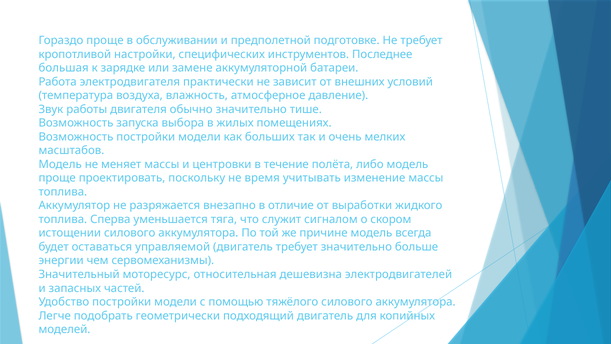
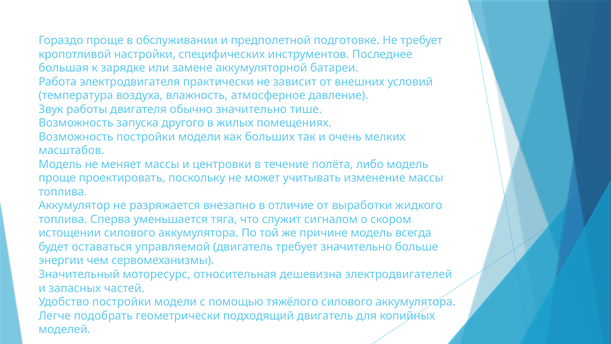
выбора: выбора -> другого (183, 123)
время: время -> может (262, 178)
